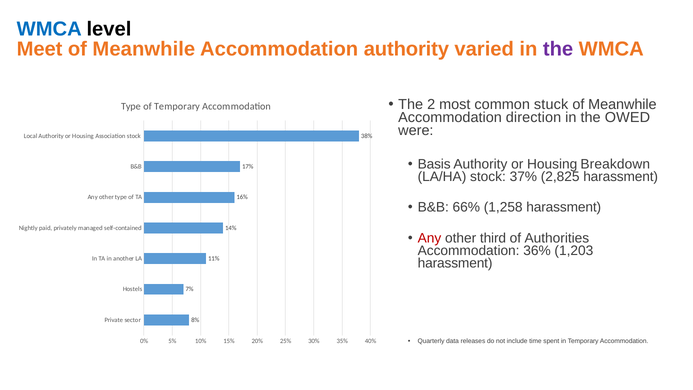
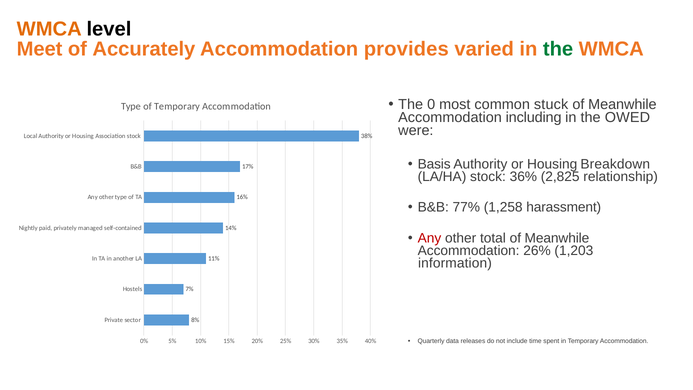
WMCA colour: blue -> orange (49, 29)
Meanwhile: Meanwhile -> Accurately (144, 49)
Accommodation authority: authority -> provides (406, 49)
the colour: purple -> green (558, 49)
2: 2 -> 0 (431, 104)
direction: direction -> including (534, 117)
37%: 37% -> 36% (523, 176)
2,825 harassment: harassment -> relationship (621, 176)
66%: 66% -> 77% (466, 207)
third: third -> total (493, 238)
Authorities: Authorities -> Meanwhile (557, 238)
36%: 36% -> 26% (537, 251)
harassment: harassment -> information (455, 263)
